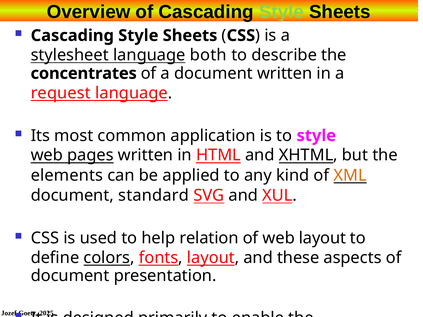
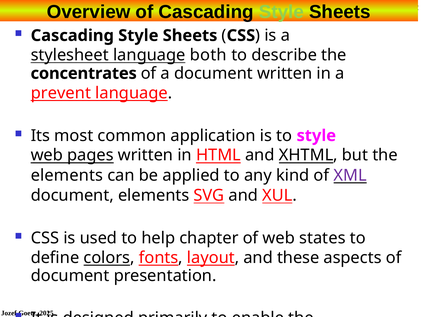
request: request -> prevent (61, 93)
XML colour: orange -> purple (350, 175)
document standard: standard -> elements (154, 196)
relation: relation -> chapter (209, 238)
web layout: layout -> states (322, 238)
